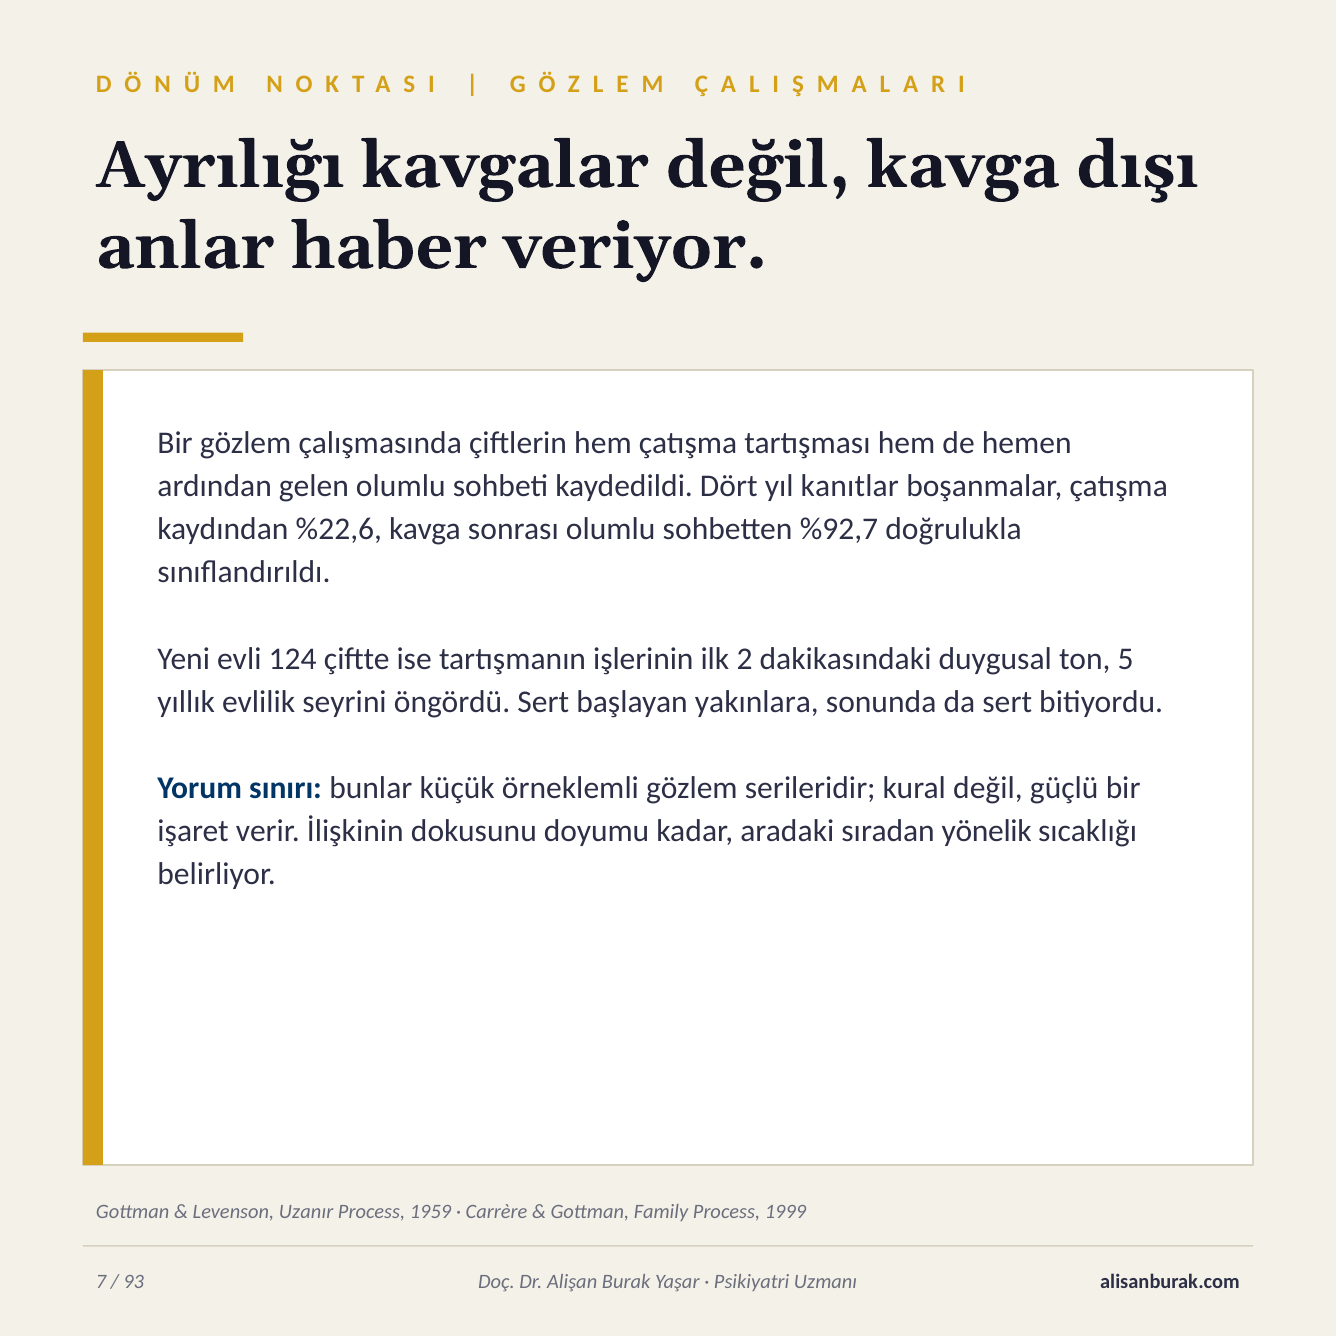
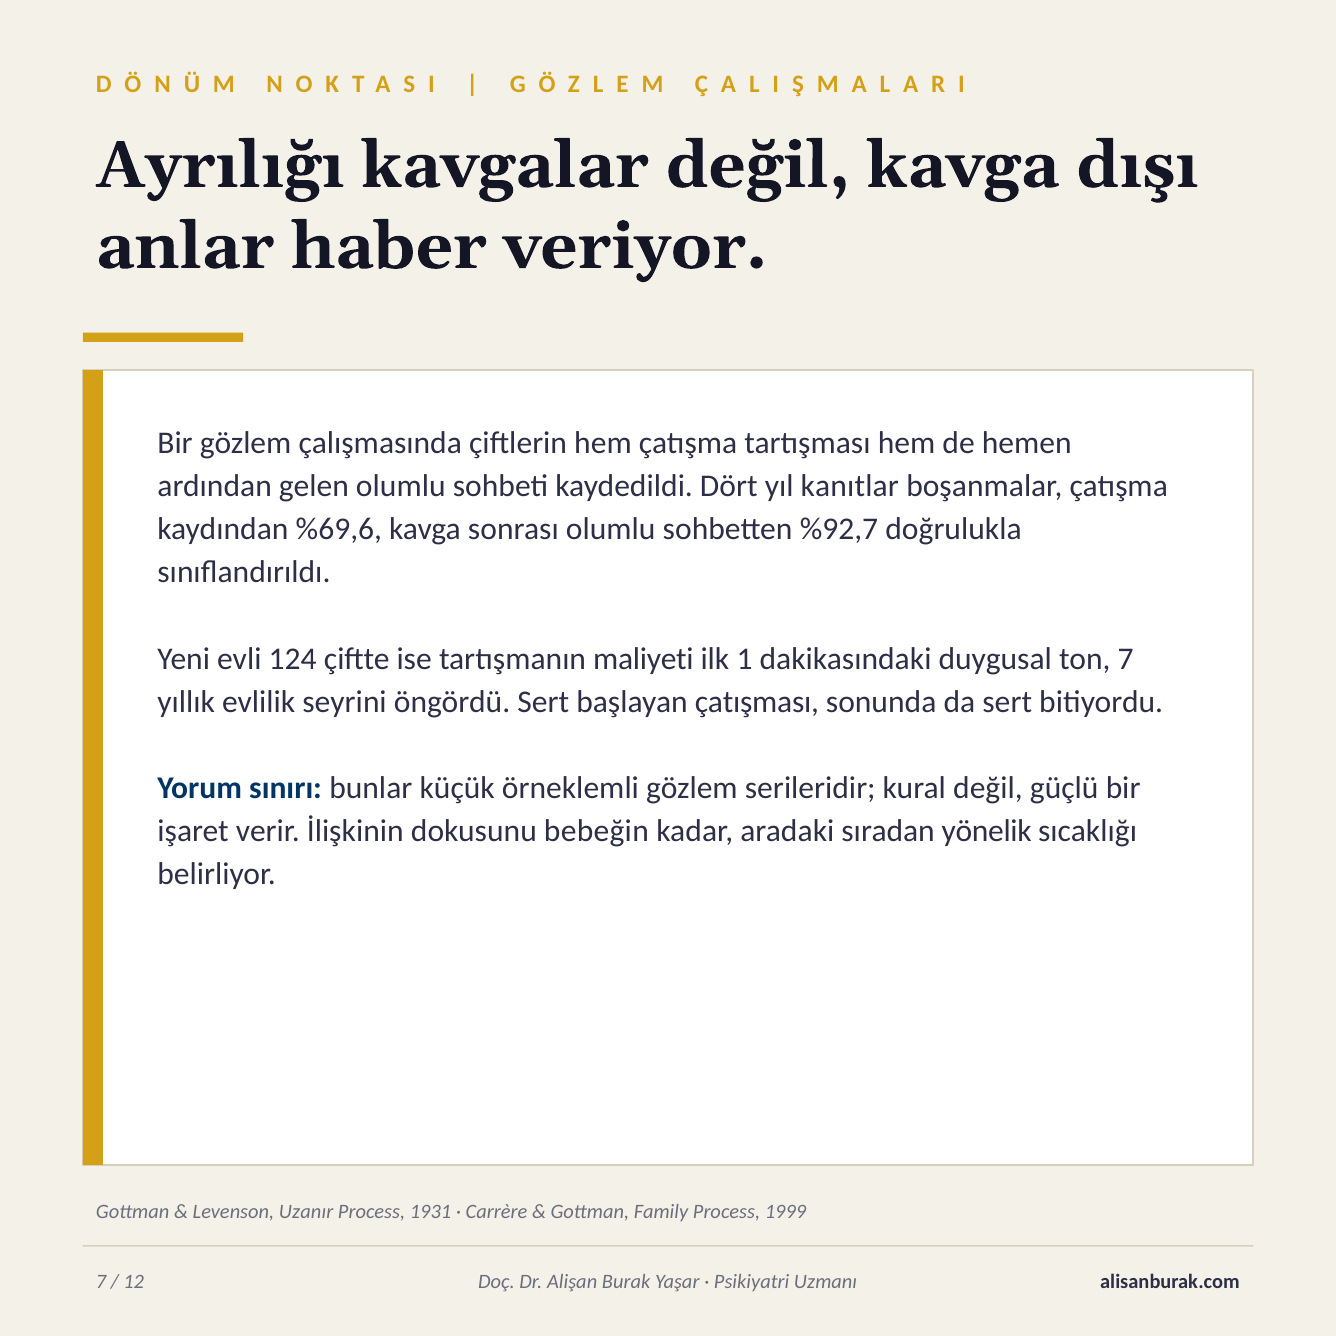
%22,6: %22,6 -> %69,6 (339, 529)
işlerinin: işlerinin -> maliyeti (643, 659)
2: 2 -> 1 (744, 659)
ton 5: 5 -> 7 (1126, 659)
yakınlara: yakınlara -> çatışması (757, 702)
doyumu: doyumu -> bebeğin (596, 831)
1959: 1959 -> 1931 (431, 1212)
93: 93 -> 12 (134, 1281)
